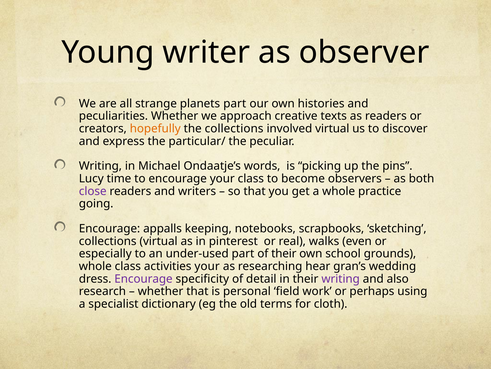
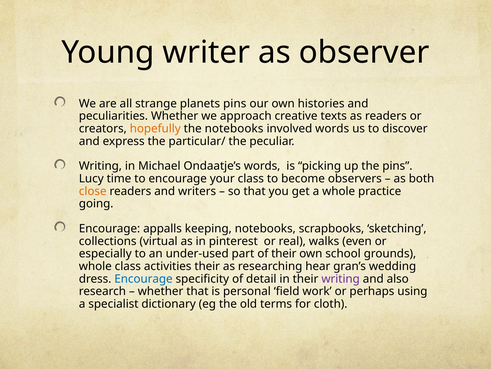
planets part: part -> pins (235, 103)
the collections: collections -> notebooks (234, 128)
involved virtual: virtual -> words (332, 128)
close colour: purple -> orange (93, 191)
activities your: your -> their (207, 266)
Encourage colour: purple -> blue (143, 278)
